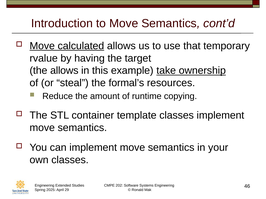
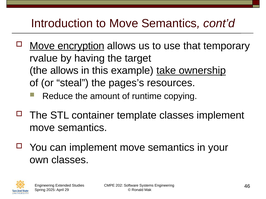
calculated: calculated -> encryption (81, 46)
formal’s: formal’s -> pages’s (126, 83)
